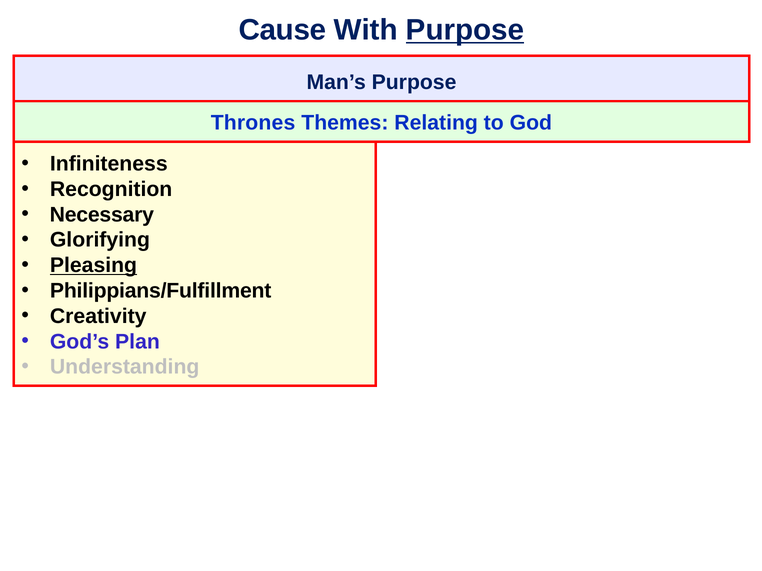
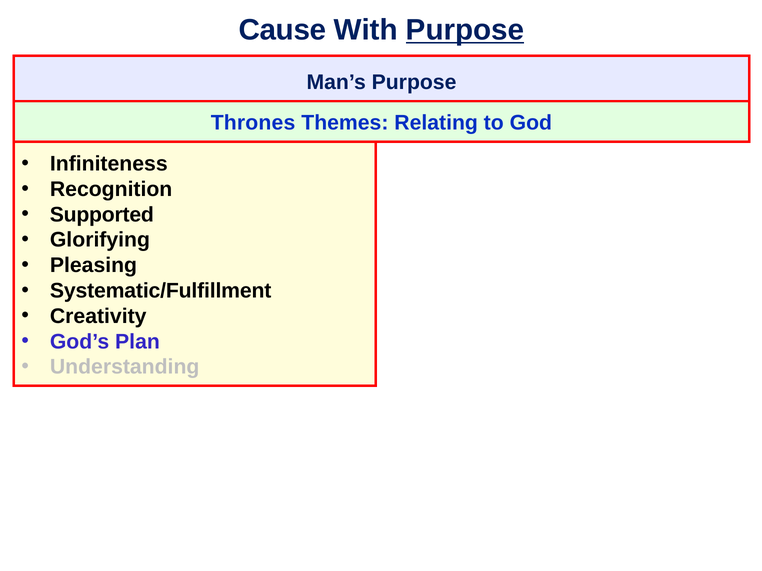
Necessary: Necessary -> Supported (102, 215)
Pleasing underline: present -> none (93, 266)
Philippians/Fulfillment: Philippians/Fulfillment -> Systematic/Fulfillment (161, 291)
